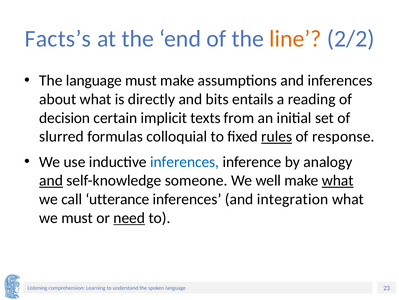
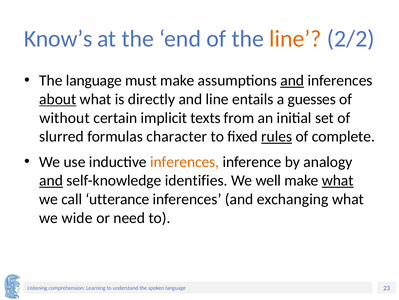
Facts’s: Facts’s -> Know’s (58, 39)
and underline: none -> present (292, 80)
about underline: none -> present (58, 99)
and bits: bits -> line (217, 99)
reading: reading -> guesses (312, 99)
decision: decision -> without (65, 118)
colloquial: colloquial -> character (177, 136)
response: response -> complete (343, 136)
inferences colour: blue -> orange (185, 161)
someone: someone -> identifies (196, 180)
integration: integration -> exchanging (293, 199)
we must: must -> wide (77, 217)
need underline: present -> none (129, 217)
